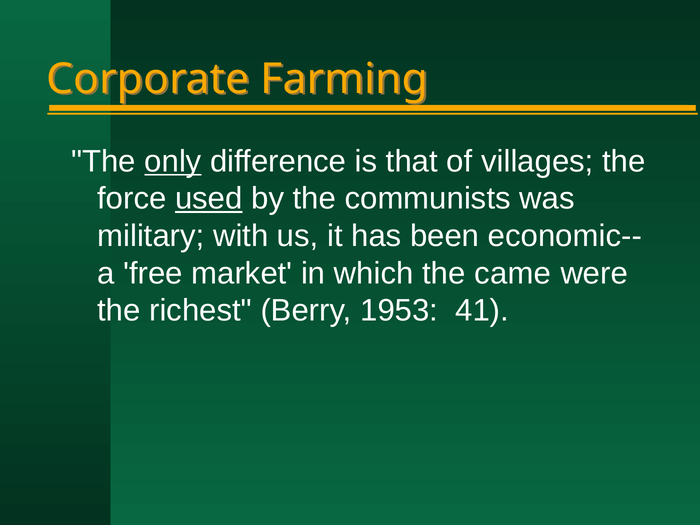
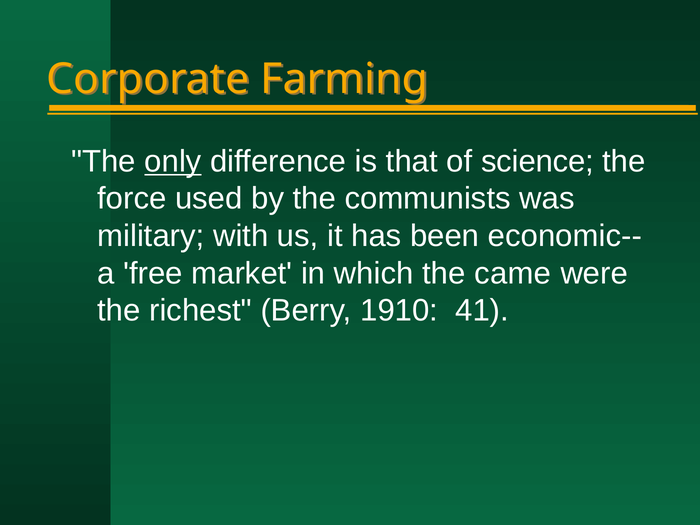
villages: villages -> science (537, 161)
used underline: present -> none (209, 199)
1953: 1953 -> 1910 (399, 311)
